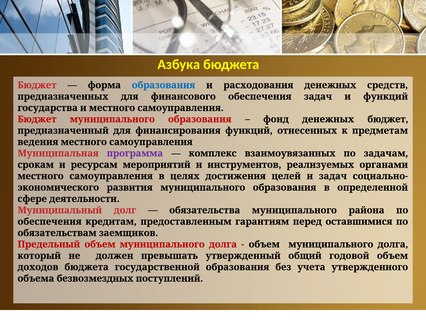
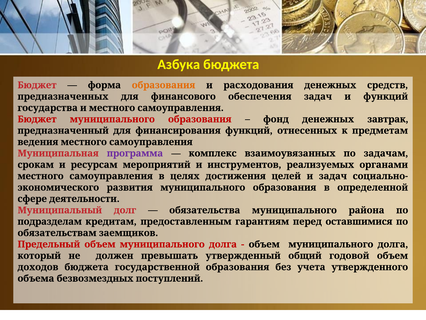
образования colour: blue -> orange (164, 85)
денежных бюджет: бюджет -> завтрак (388, 119)
обеспечения: обеспечения -> подразделам (50, 221)
